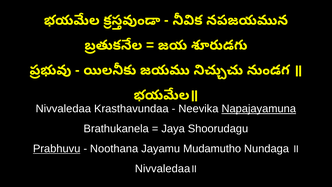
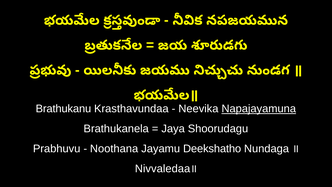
Nivvaledaa: Nivvaledaa -> Brathukanu (63, 109)
Prabhuvu underline: present -> none (57, 149)
Mudamutho: Mudamutho -> Deekshatho (212, 149)
